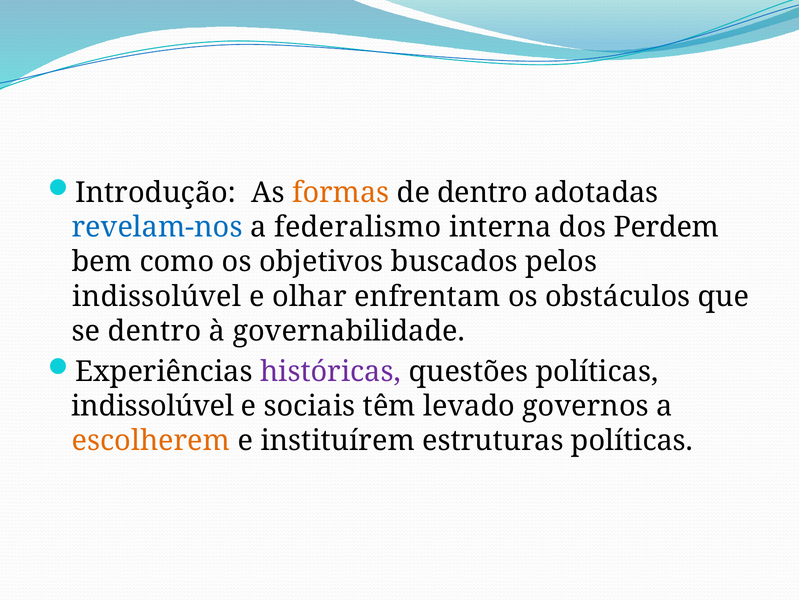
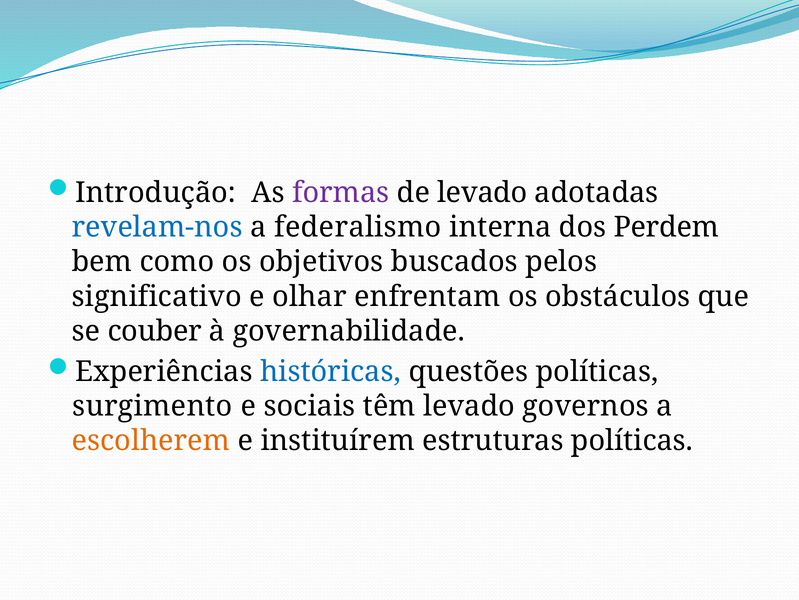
formas colour: orange -> purple (341, 192)
de dentro: dentro -> levado (482, 192)
indissolúvel: indissolúvel -> significativo (157, 296)
se dentro: dentro -> couber (155, 331)
históricas colour: purple -> blue (331, 371)
indissolúvel: indissolúvel -> surgimento (152, 406)
